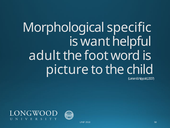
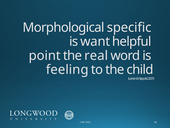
adult: adult -> point (45, 55)
foot: foot -> real (96, 55)
picture: picture -> feeling (67, 69)
